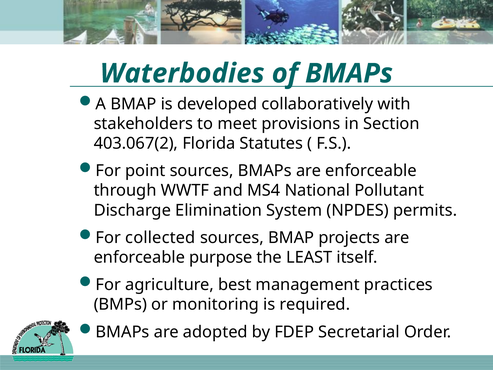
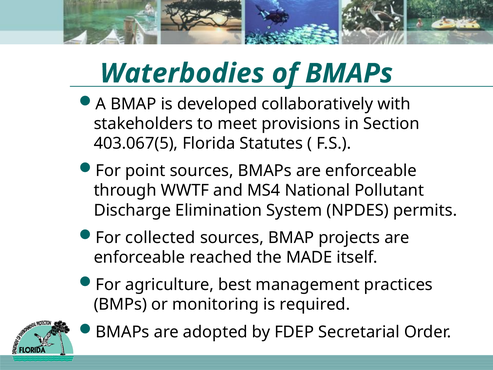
403.067(2: 403.067(2 -> 403.067(5 (136, 143)
purpose: purpose -> reached (221, 257)
LEAST: LEAST -> MADE (309, 257)
